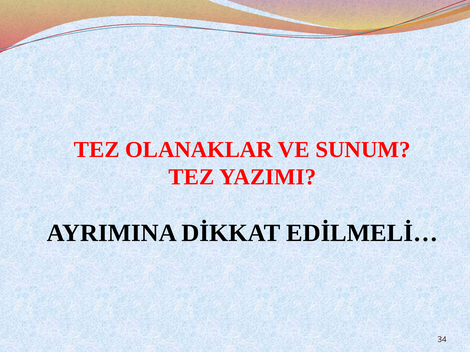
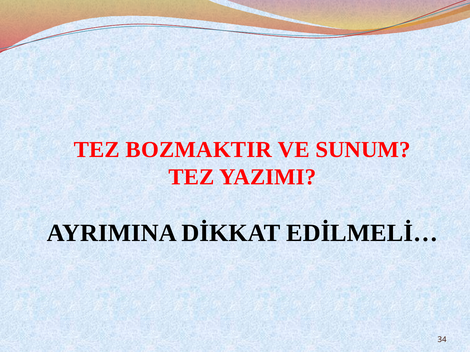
OLANAKLAR: OLANAKLAR -> BOZMAKTIR (199, 150)
